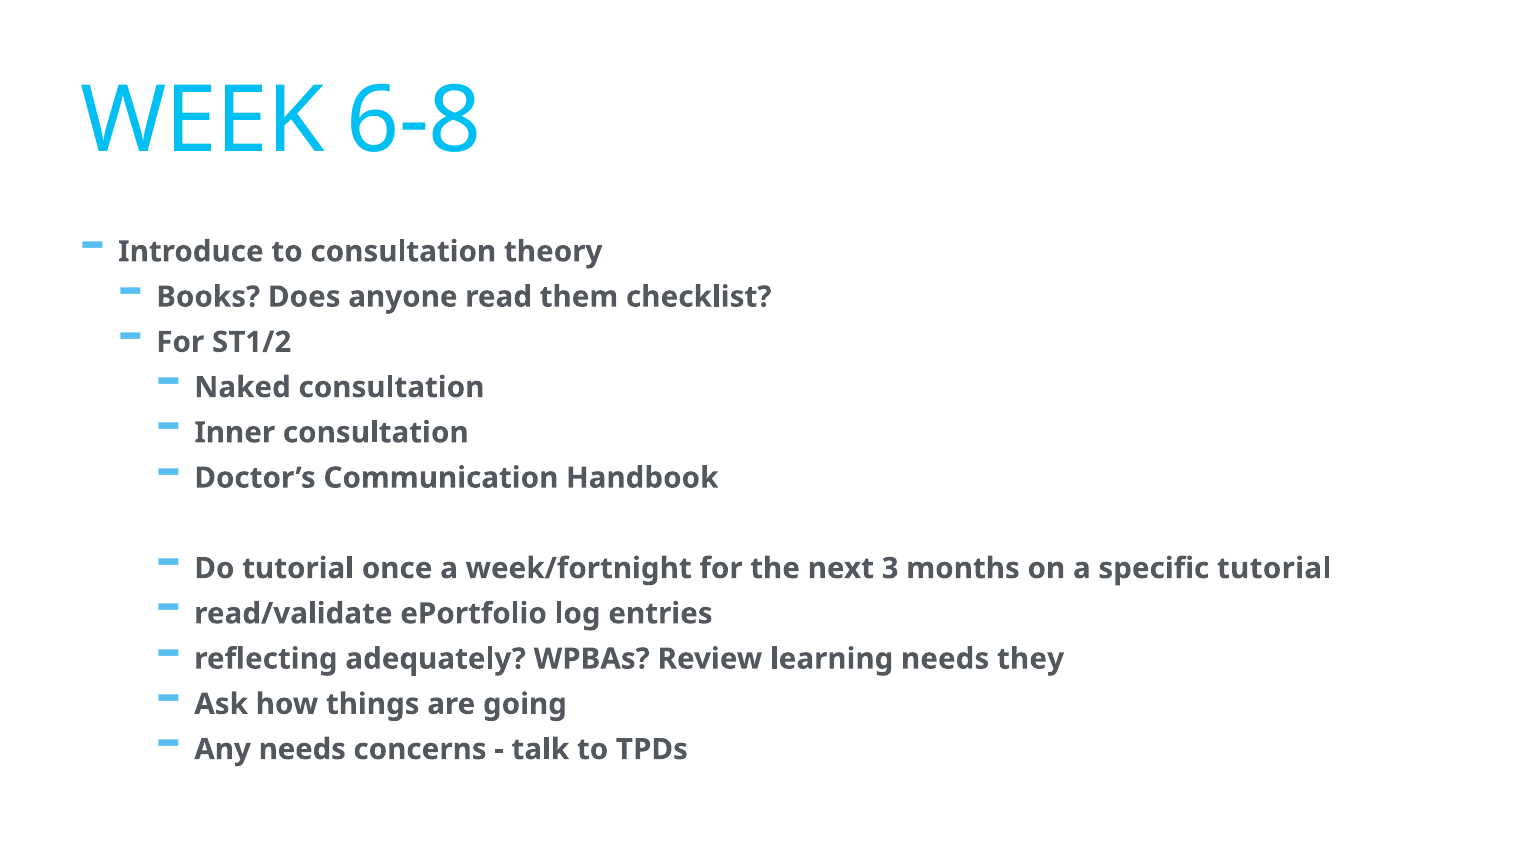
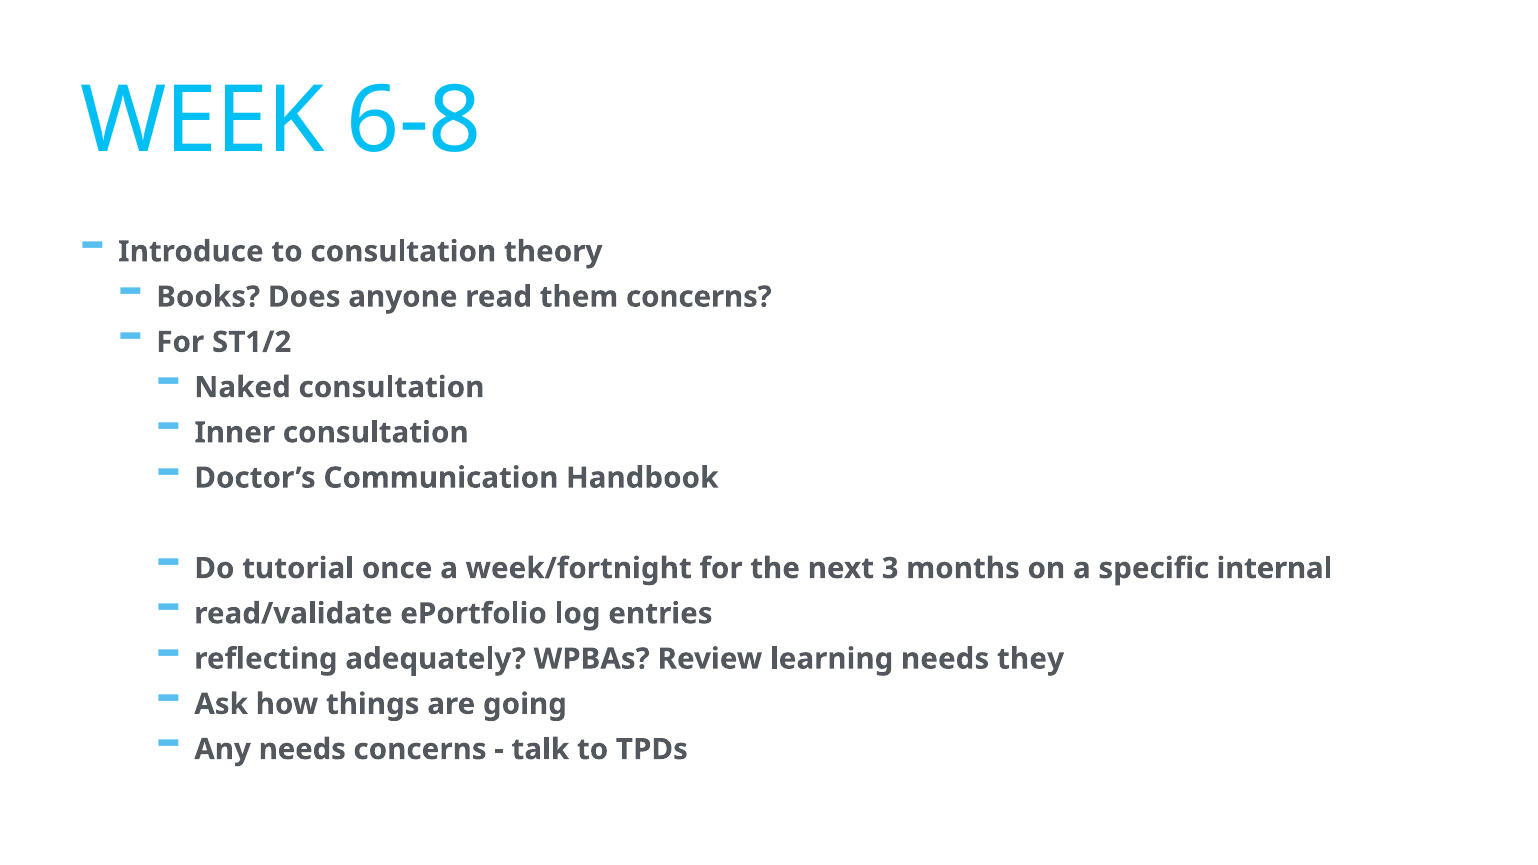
them checklist: checklist -> concerns (699, 297)
specific tutorial: tutorial -> internal (1274, 568)
